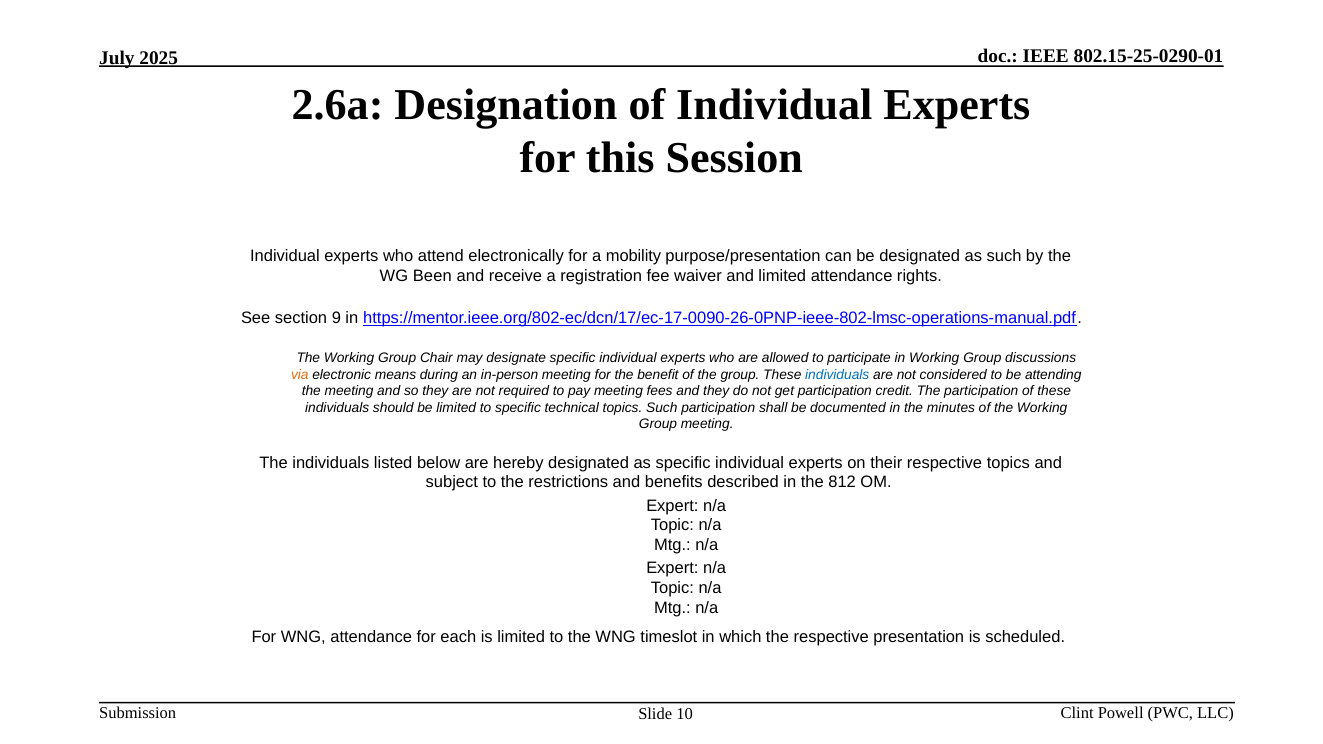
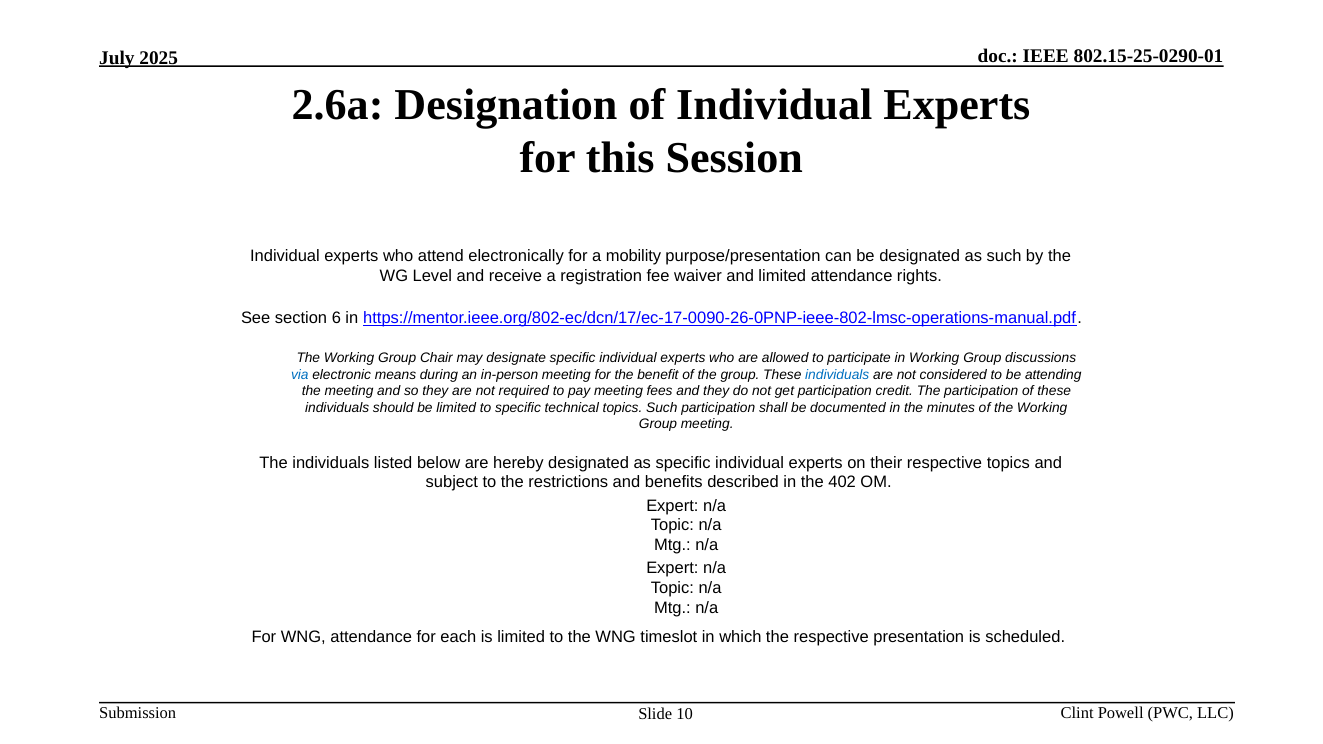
Been: Been -> Level (432, 276)
9: 9 -> 6 (336, 318)
via colour: orange -> blue (300, 375)
812: 812 -> 402 (842, 483)
